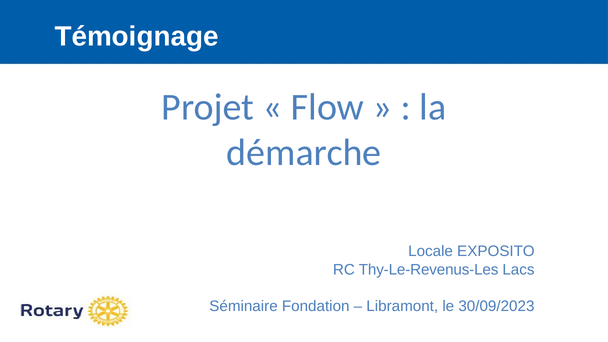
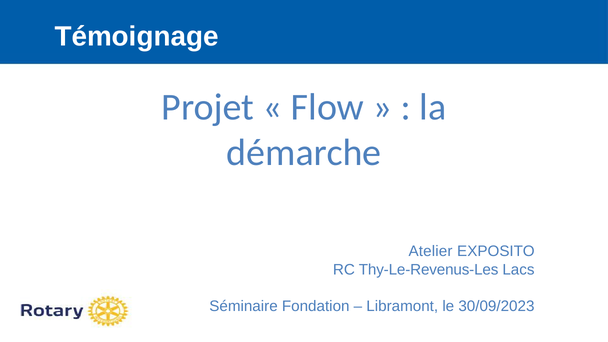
Locale: Locale -> Atelier (430, 251)
